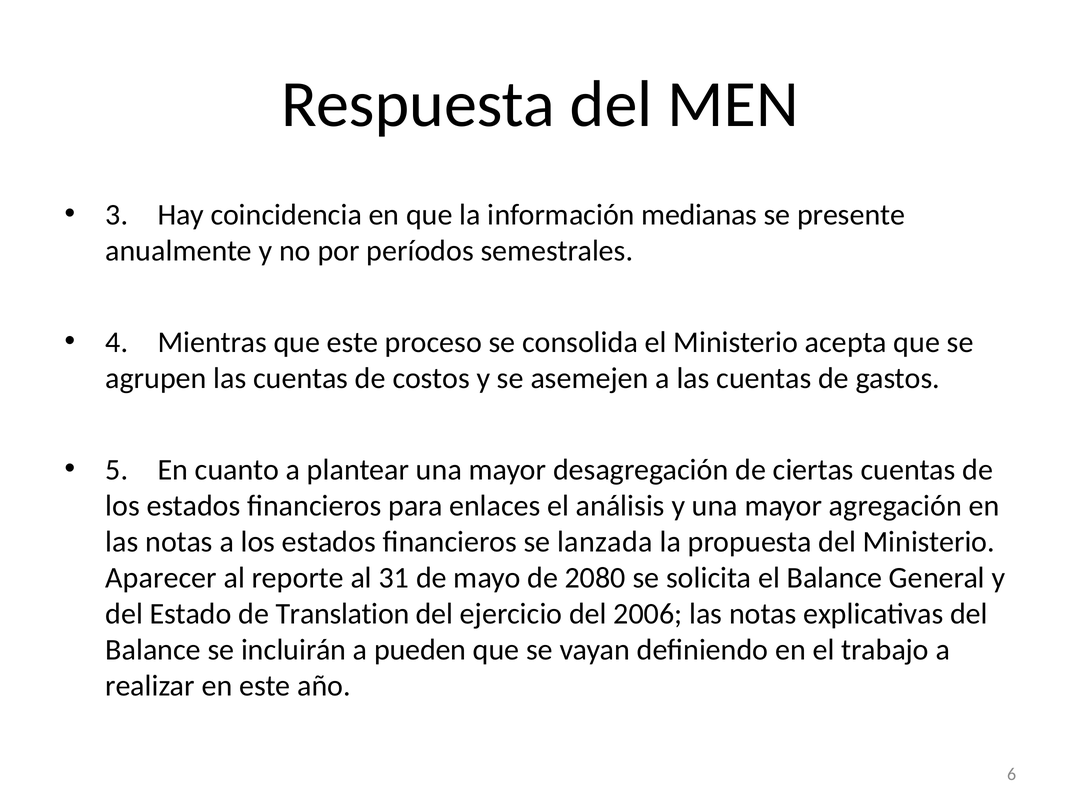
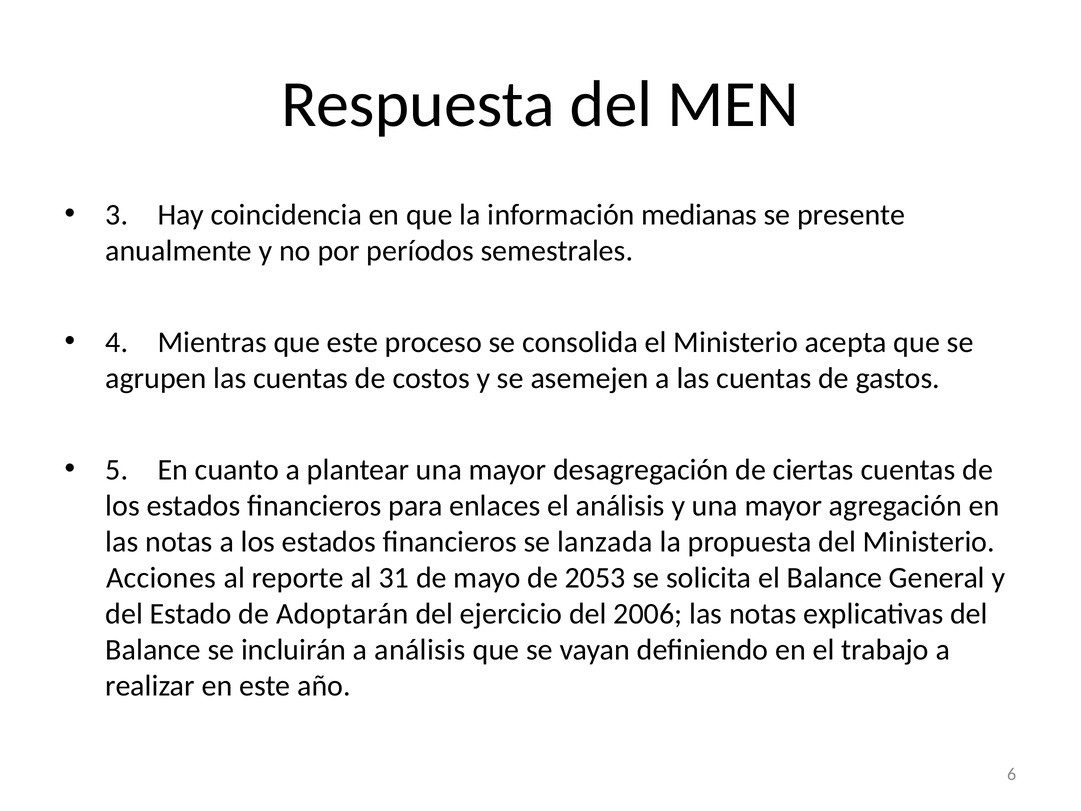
Aparecer: Aparecer -> Acciones (161, 578)
2080: 2080 -> 2053 (595, 578)
Translation: Translation -> Adoptarán (342, 614)
a pueden: pueden -> análisis (420, 650)
